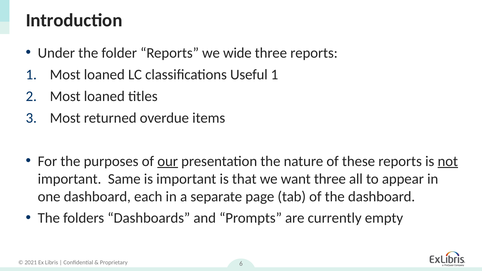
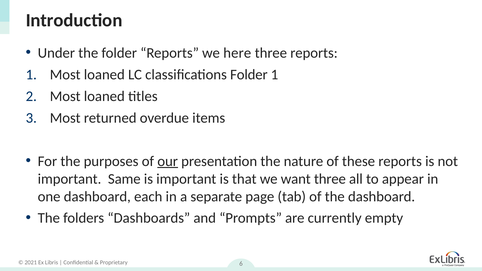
wide: wide -> here (237, 53)
classifications Useful: Useful -> Folder (249, 75)
not underline: present -> none (448, 161)
